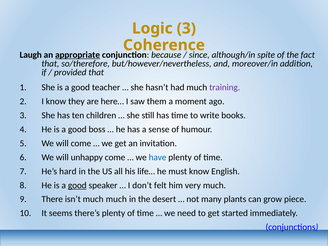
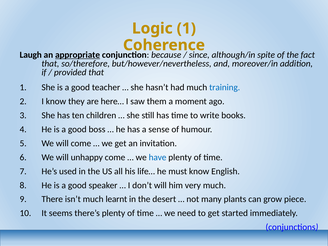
Logic 3: 3 -> 1 (186, 28)
training colour: purple -> blue (225, 87)
hard: hard -> used (68, 171)
good underline: present -> none (77, 185)
don’t felt: felt -> will (160, 185)
much much: much -> learnt (116, 199)
